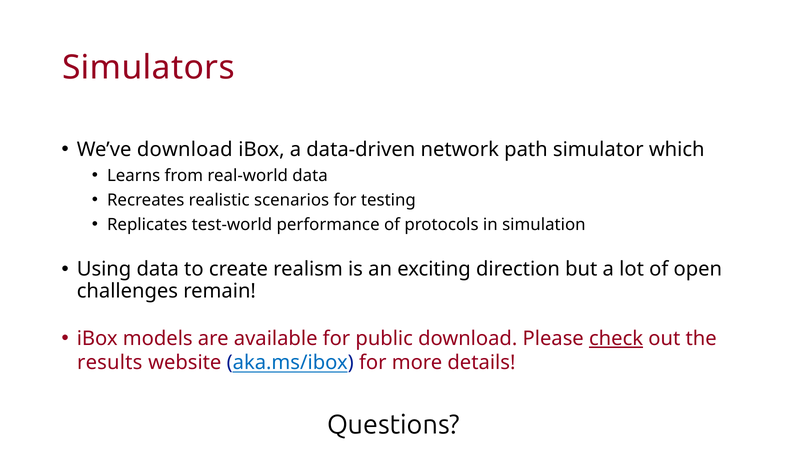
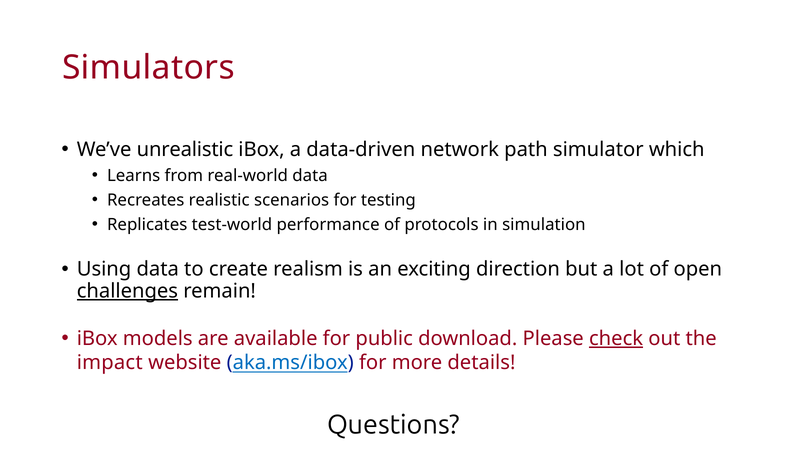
We’ve download: download -> unrealistic (185, 150)
challenges underline: none -> present (127, 291)
results: results -> impact (110, 363)
